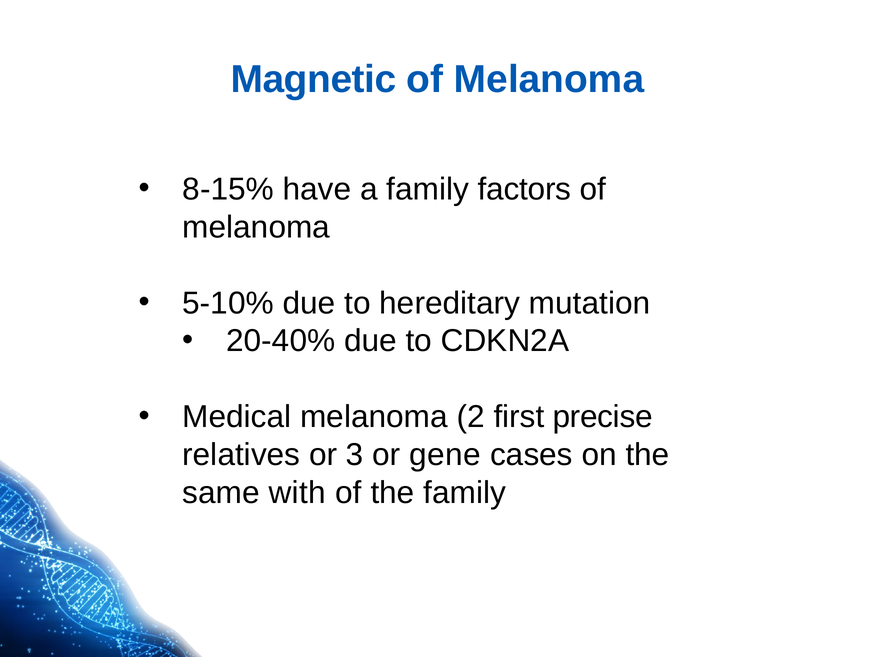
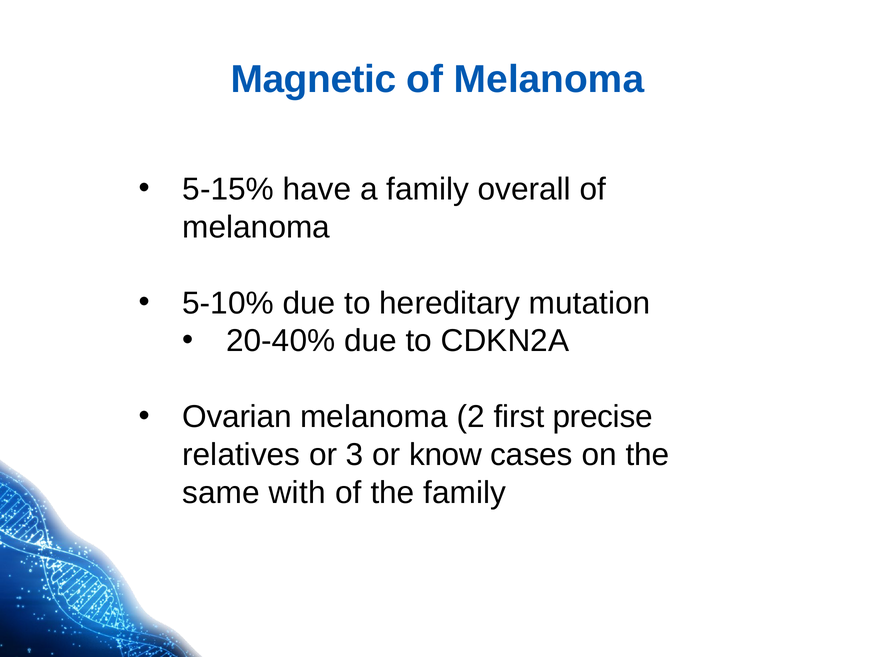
8-15%: 8-15% -> 5-15% (228, 189)
factors: factors -> overall (524, 189)
Medical: Medical -> Ovarian (237, 417)
gene: gene -> know (445, 455)
